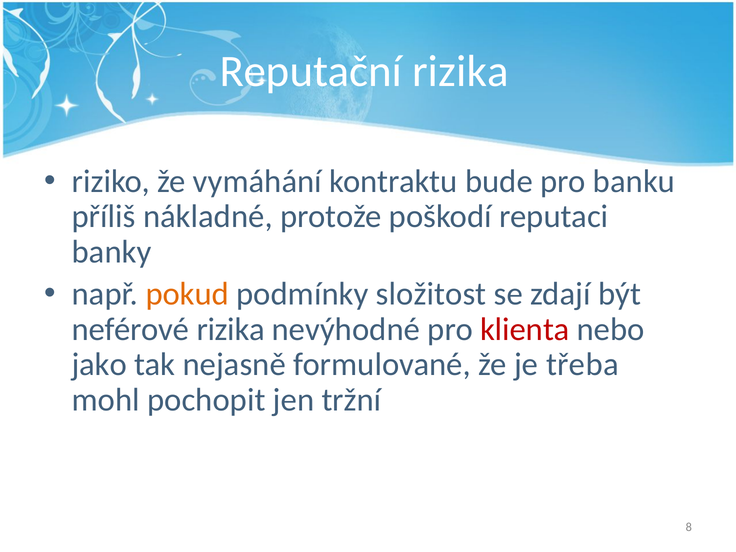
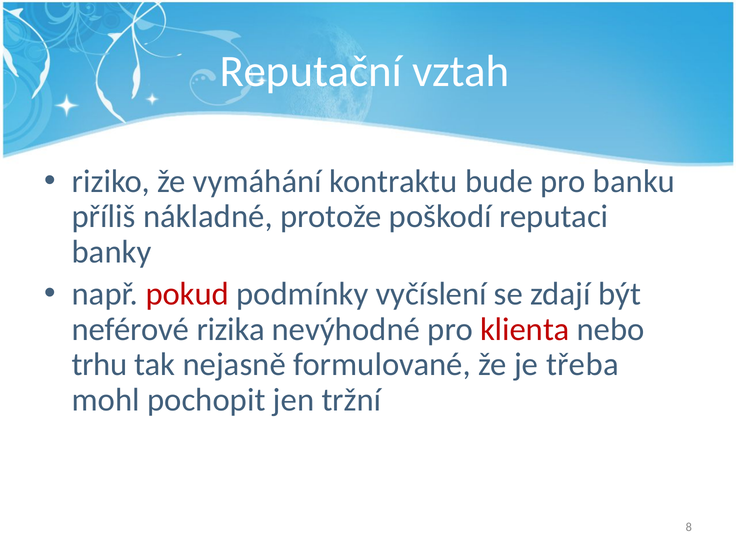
Reputační rizika: rizika -> vztah (461, 71)
pokud colour: orange -> red (187, 294)
složitost: složitost -> vyčíslení (431, 294)
jako: jako -> trhu (99, 365)
